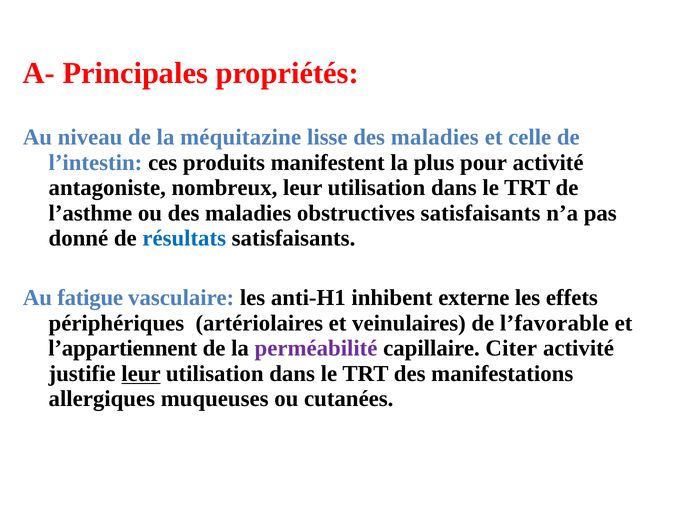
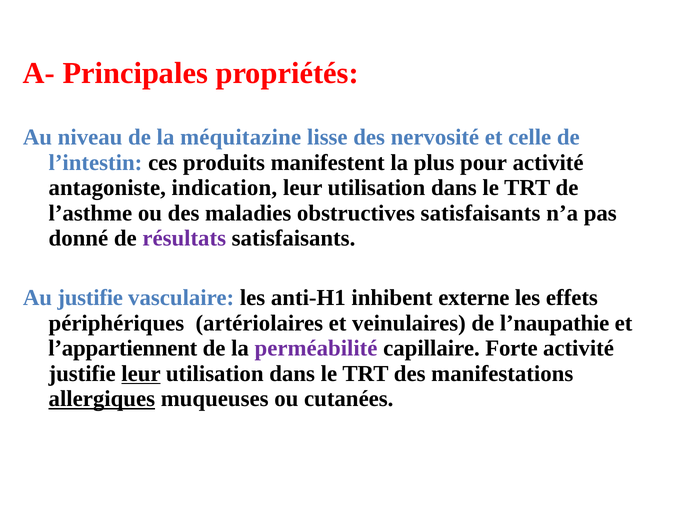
lisse des maladies: maladies -> nervosité (435, 137)
nombreux: nombreux -> indication (224, 188)
résultats colour: blue -> purple (184, 238)
Au fatigue: fatigue -> justifie (90, 298)
l’favorable: l’favorable -> l’naupathie (555, 323)
Citer: Citer -> Forte (511, 348)
allergiques underline: none -> present (102, 399)
